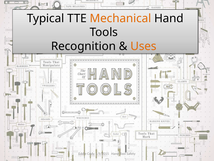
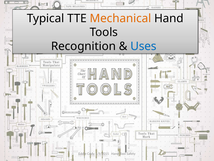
Uses colour: orange -> blue (144, 46)
